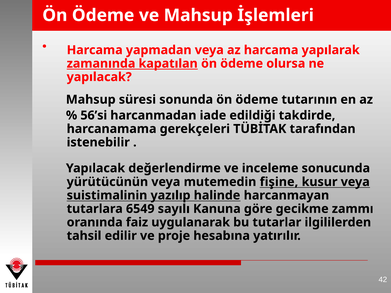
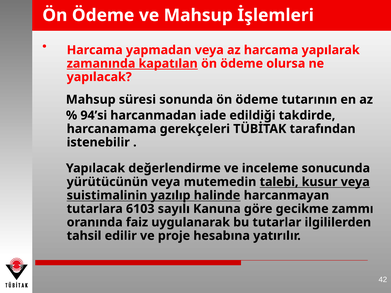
56’si: 56’si -> 94’si (94, 115)
fişine: fişine -> talebi (279, 182)
6549: 6549 -> 6103 (140, 209)
